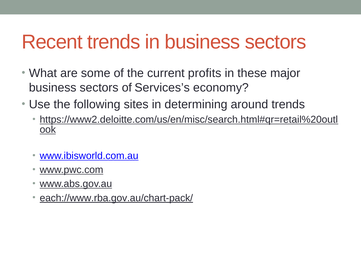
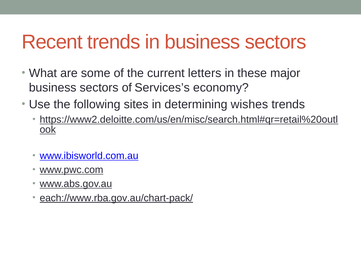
profits: profits -> letters (205, 73)
around: around -> wishes (249, 104)
